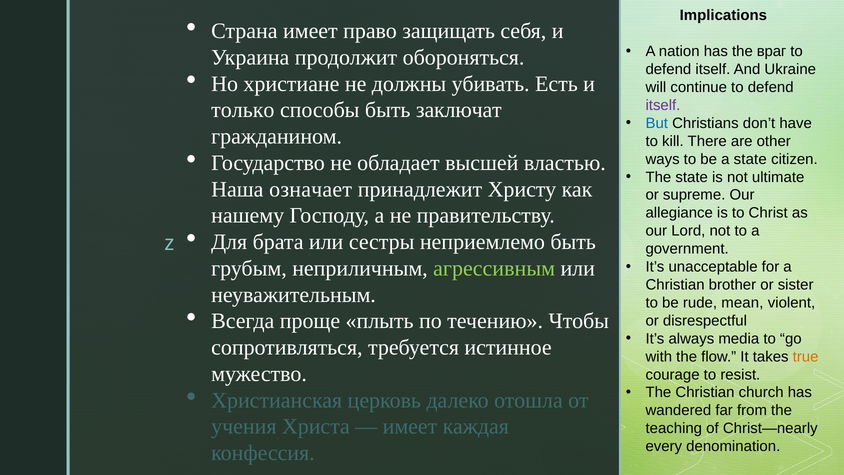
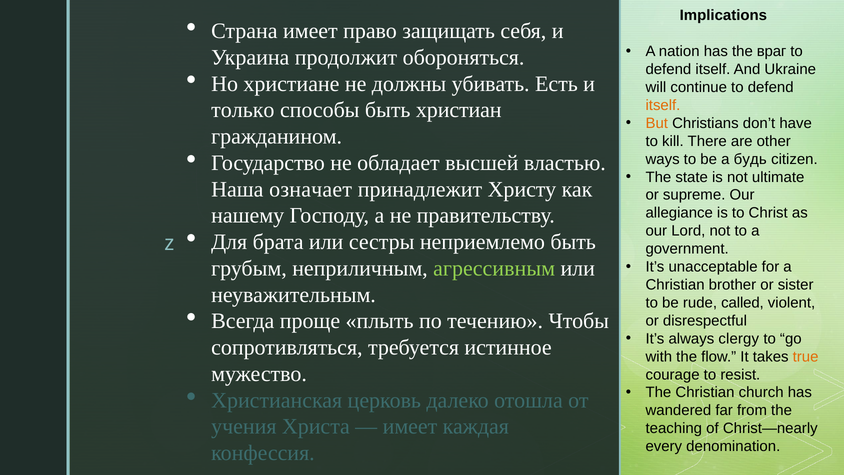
itself colour: purple -> orange (663, 105)
заключат: заключат -> христиан (459, 110)
But colour: blue -> orange (657, 123)
a state: state -> будь (750, 159)
mean: mean -> called (742, 303)
media: media -> clergy (739, 339)
